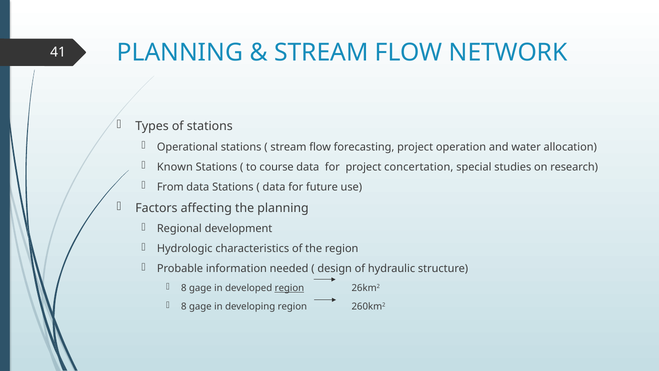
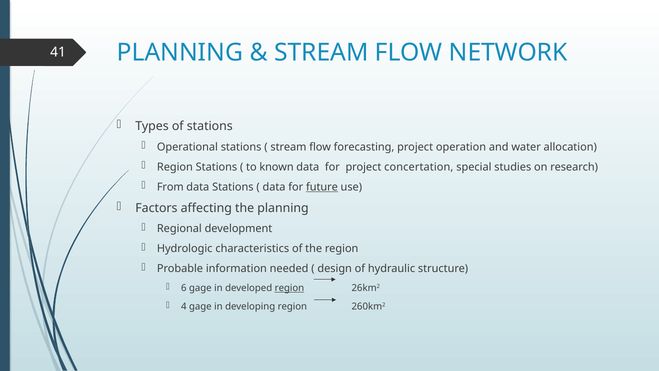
Known: Known -> Region (175, 167)
course: course -> known (277, 167)
future underline: none -> present (322, 187)
8: 8 -> 6 (184, 288)
8: 8 -> 4 (184, 306)
